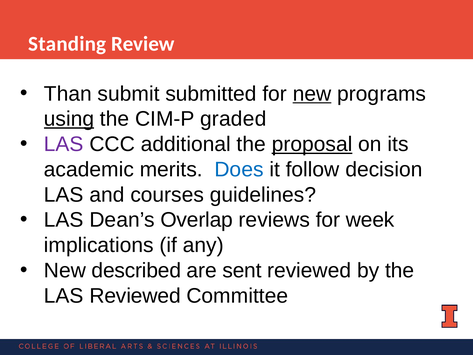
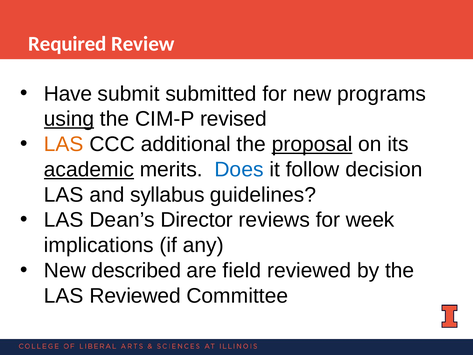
Standing: Standing -> Required (67, 44)
Than: Than -> Have (68, 94)
new underline: present -> none (312, 94)
graded: graded -> revised (233, 119)
LAS colour: purple -> orange (64, 144)
academic underline: none -> present (89, 169)
courses: courses -> syllabus (167, 195)
Overlap: Overlap -> Director (197, 220)
sent: sent -> field (242, 270)
